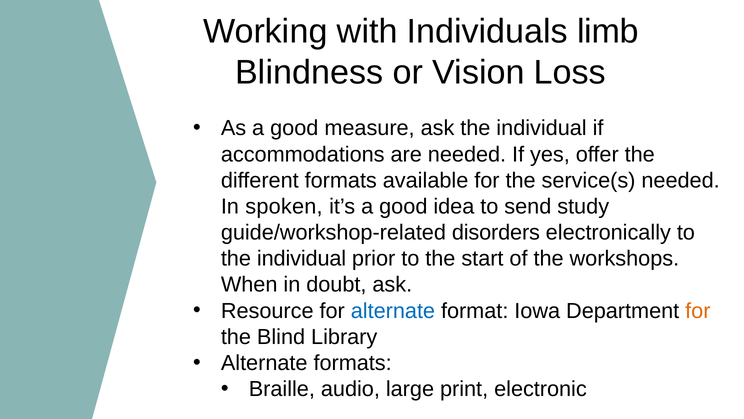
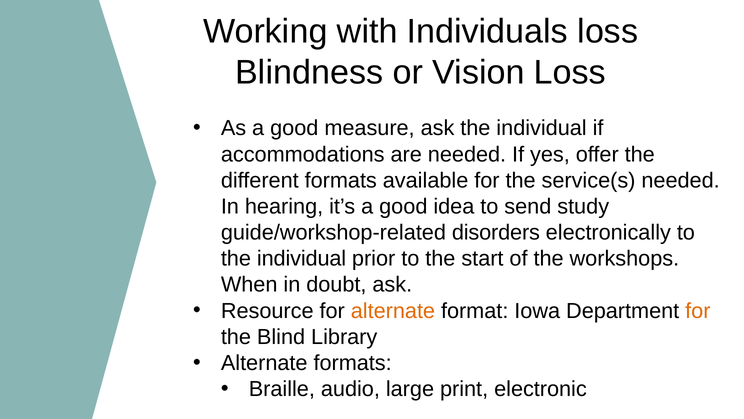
Individuals limb: limb -> loss (608, 31)
spoken: spoken -> hearing (284, 206)
alternate colour: blue -> orange (393, 310)
